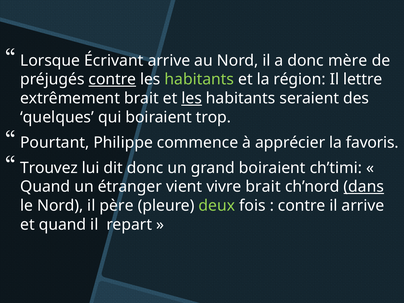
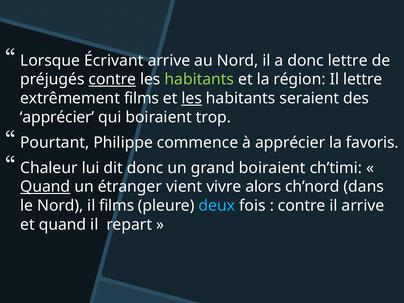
donc mère: mère -> lettre (348, 61)
extrêmement brait: brait -> films (142, 98)
quelques: quelques -> apprécier (57, 117)
Trouvez: Trouvez -> Chaleur (49, 168)
Quand underline: none -> present (45, 187)
vivre brait: brait -> alors (263, 187)
dans underline: present -> none (364, 187)
il père: père -> films (117, 206)
deux colour: light green -> light blue (217, 206)
